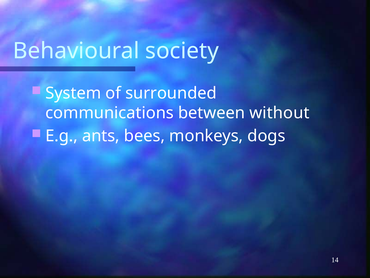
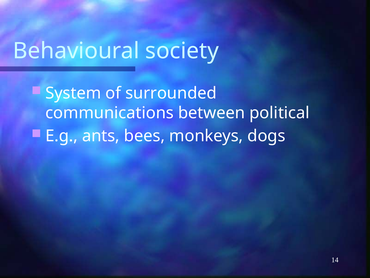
without: without -> political (279, 113)
